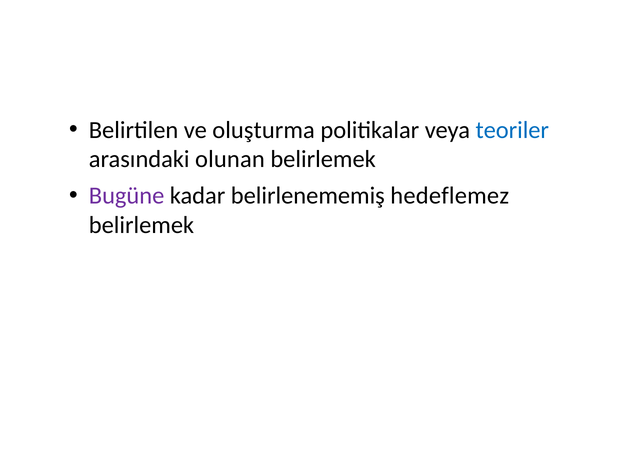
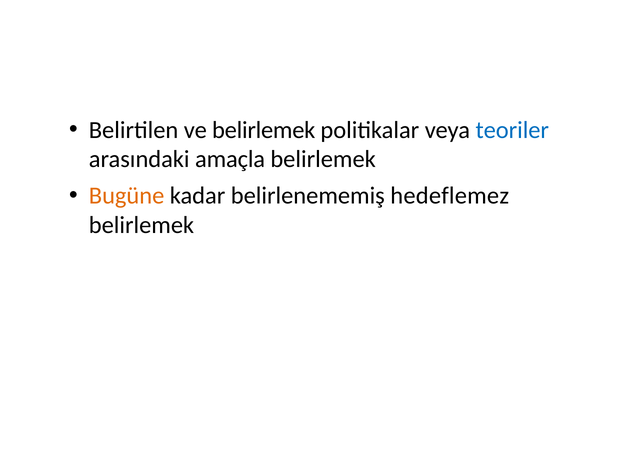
ve oluşturma: oluşturma -> belirlemek (264, 130)
olunan: olunan -> amaçla (230, 159)
Bugüne colour: purple -> orange (127, 196)
